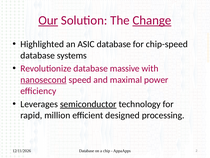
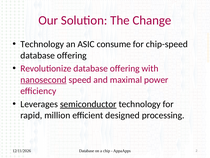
Our underline: present -> none (48, 20)
Change underline: present -> none (152, 20)
Highlighted: Highlighted -> Technology (42, 44)
ASIC database: database -> consume (114, 44)
systems: systems -> offering (72, 55)
Revolutionize database massive: massive -> offering (125, 68)
